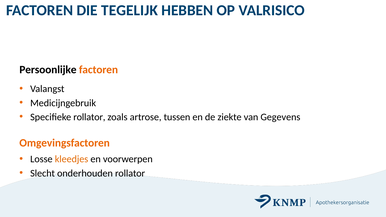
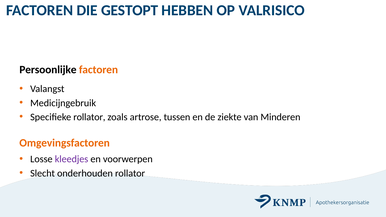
TEGELIJK: TEGELIJK -> GESTOPT (130, 10)
Gegevens: Gegevens -> Minderen (280, 117)
kleedjes colour: orange -> purple (72, 159)
